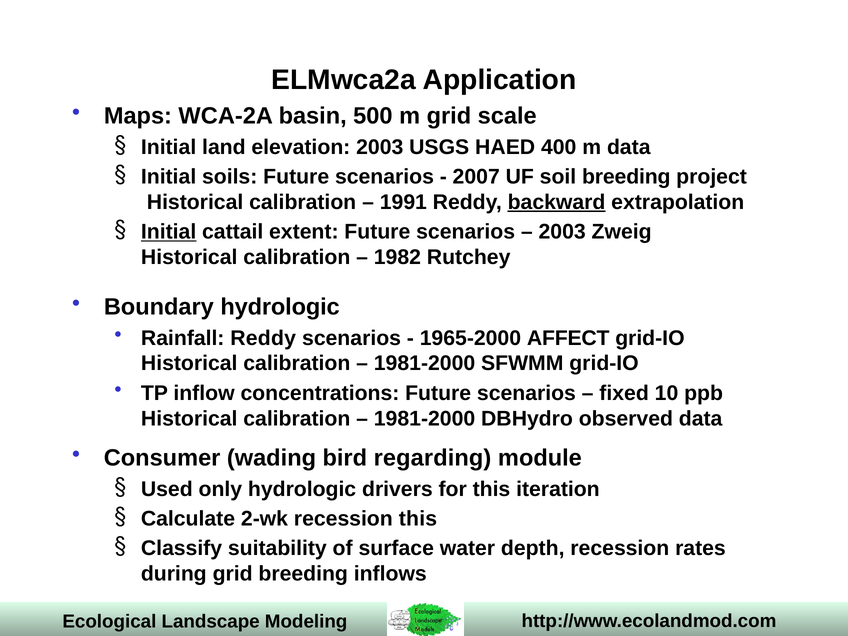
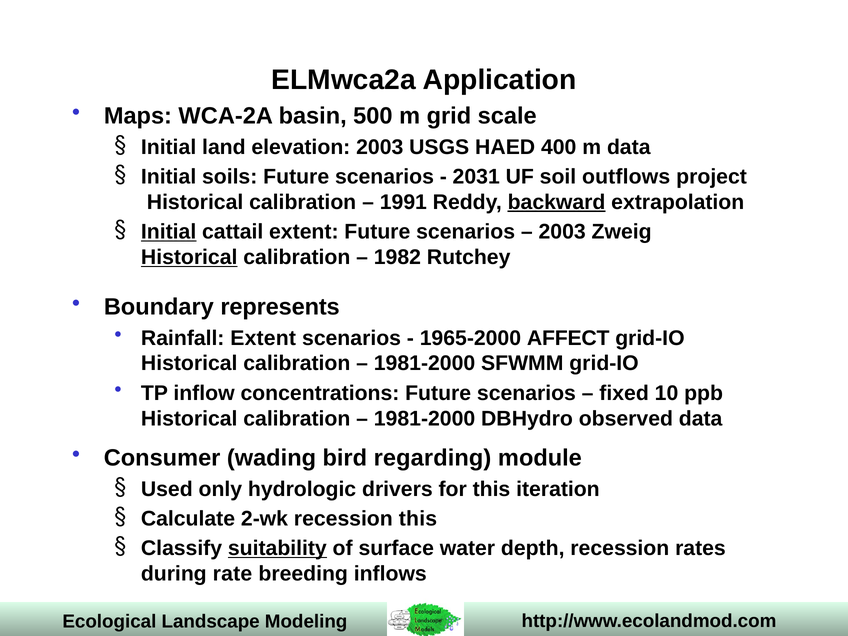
2007: 2007 -> 2031 (476, 177)
soil breeding: breeding -> outflows (626, 177)
Historical underline: none -> present (189, 257)
Boundary hydrologic: hydrologic -> represents (280, 307)
Rainfall Reddy: Reddy -> Extent (263, 338)
suitability underline: none -> present (277, 548)
during grid: grid -> rate (232, 574)
